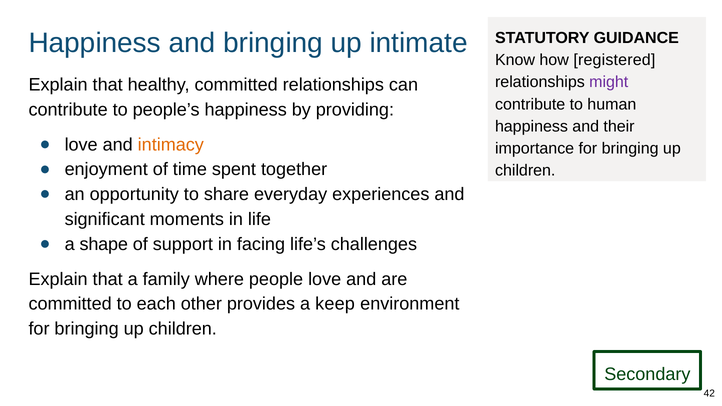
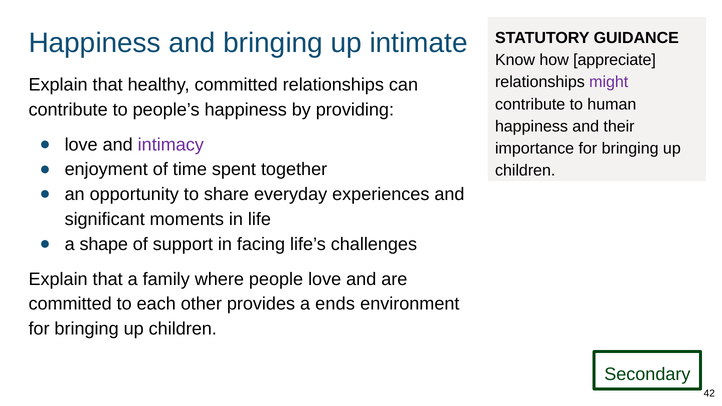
registered: registered -> appreciate (615, 60)
intimacy colour: orange -> purple (171, 145)
keep: keep -> ends (335, 304)
